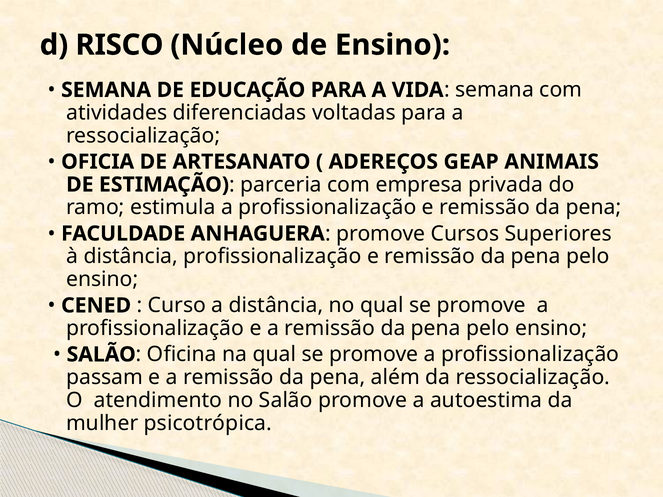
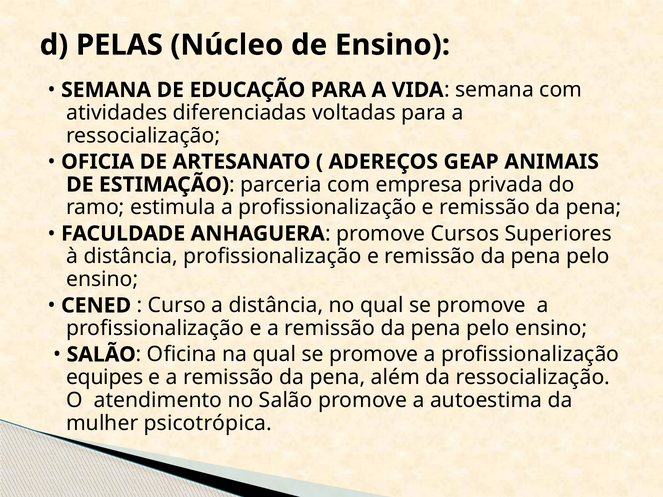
RISCO: RISCO -> PELAS (119, 45)
passam: passam -> equipes (105, 378)
